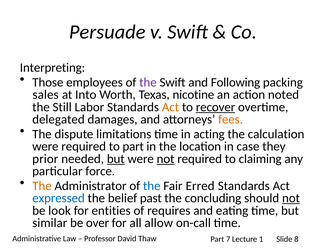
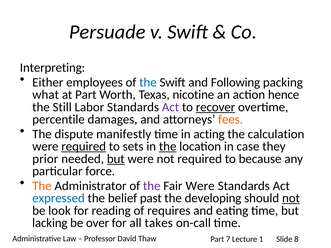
Those: Those -> Either (48, 82)
the colour: purple -> blue (148, 82)
sales: sales -> what (46, 95)
at Into: Into -> Part (86, 95)
noted: noted -> hence (284, 95)
Act colour: orange -> purple (171, 107)
delegated: delegated -> percentile (59, 120)
limitations: limitations -> manifestly (124, 134)
required underline: none -> present (84, 147)
to part: part -> sets (133, 147)
the underline: none -> present (168, 147)
not underline: present -> none (166, 159)
claiming: claiming -> because (260, 159)
the colour: blue -> purple (152, 186)
Fair Erred: Erred -> Were (200, 186)
concluding: concluding -> developing (213, 198)
entities: entities -> reading (111, 211)
similar: similar -> lacking (50, 223)
allow: allow -> takes (159, 223)
